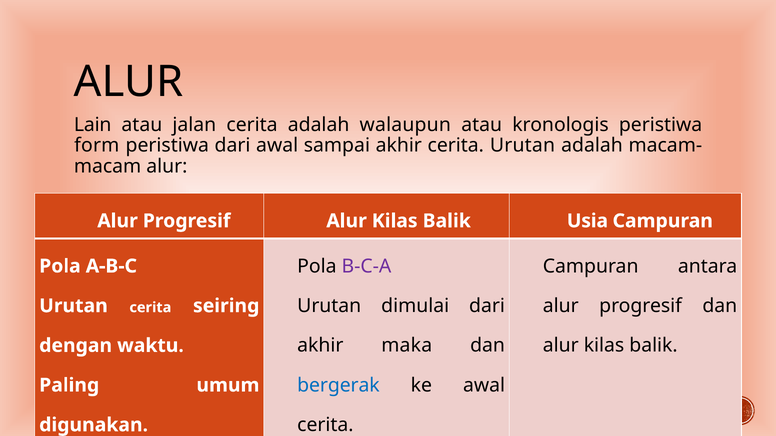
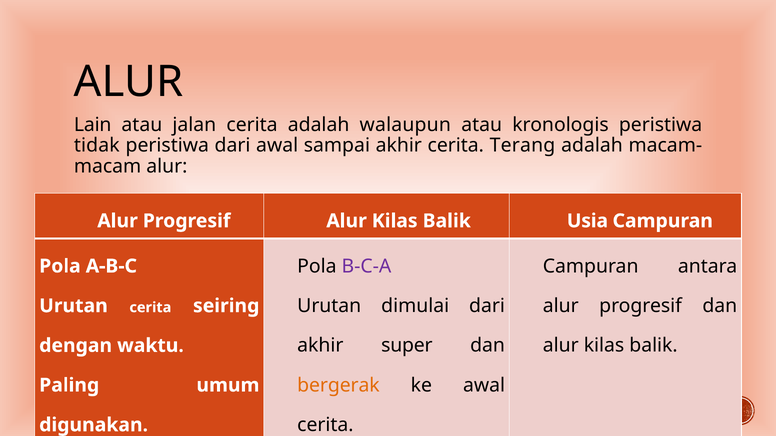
form: form -> tidak (97, 146)
cerita Urutan: Urutan -> Terang (522, 146)
maka: maka -> super (407, 346)
bergerak colour: blue -> orange (338, 386)
